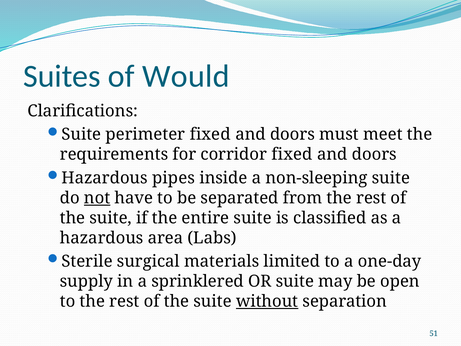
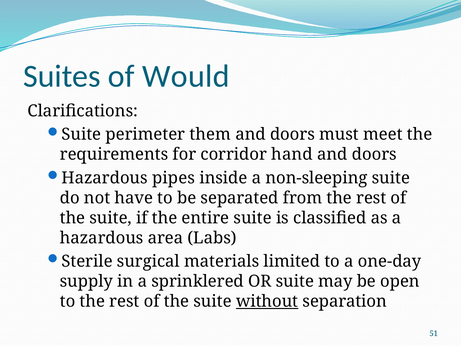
perimeter fixed: fixed -> them (210, 134)
corridor fixed: fixed -> hand (292, 154)
not underline: present -> none (97, 198)
